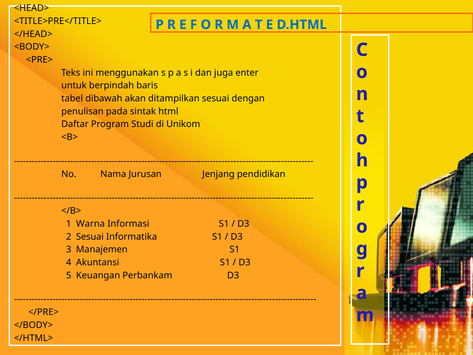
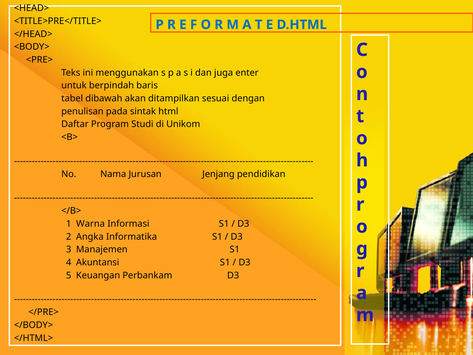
2 Sesuai: Sesuai -> Angka (90, 236)
